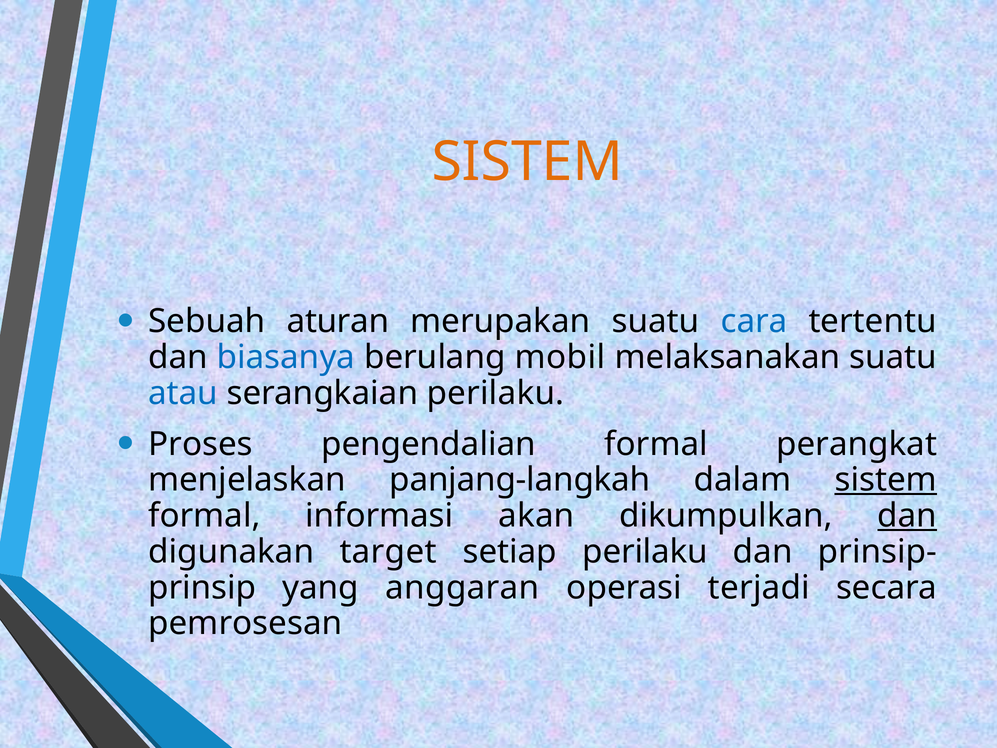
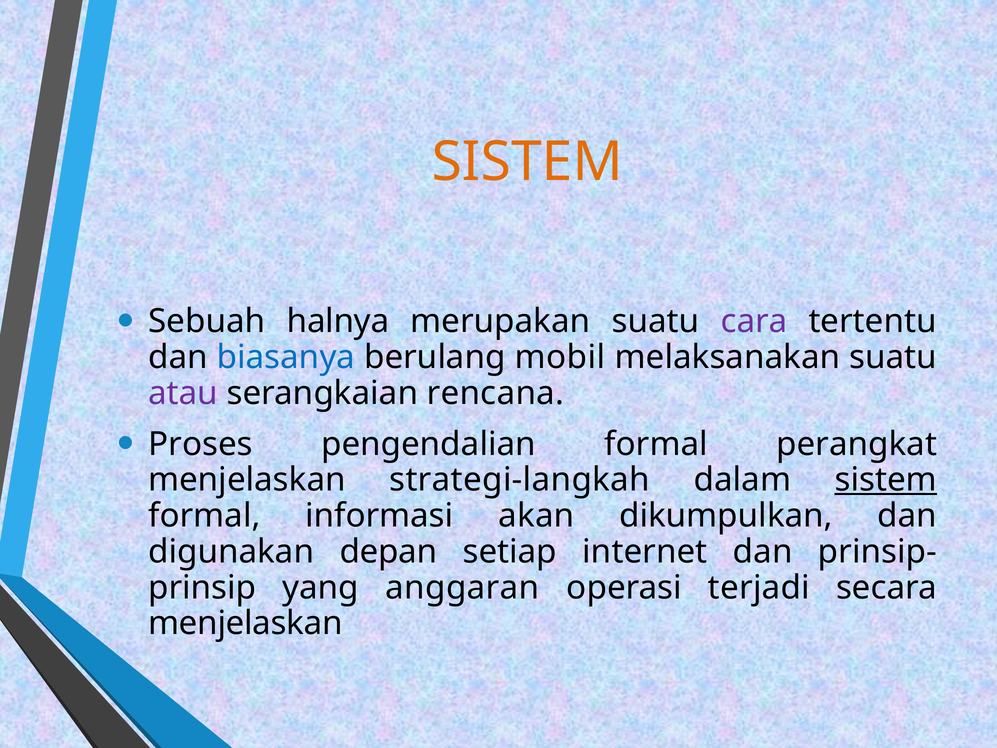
aturan: aturan -> halnya (338, 321)
cara colour: blue -> purple (754, 321)
atau colour: blue -> purple (183, 393)
serangkaian perilaku: perilaku -> rencana (495, 393)
panjang-langkah: panjang-langkah -> strategi-langkah (520, 480)
dan underline: present -> none (907, 516)
target: target -> depan (389, 552)
setiap perilaku: perilaku -> internet (645, 552)
pemrosesan: pemrosesan -> menjelaskan (245, 623)
